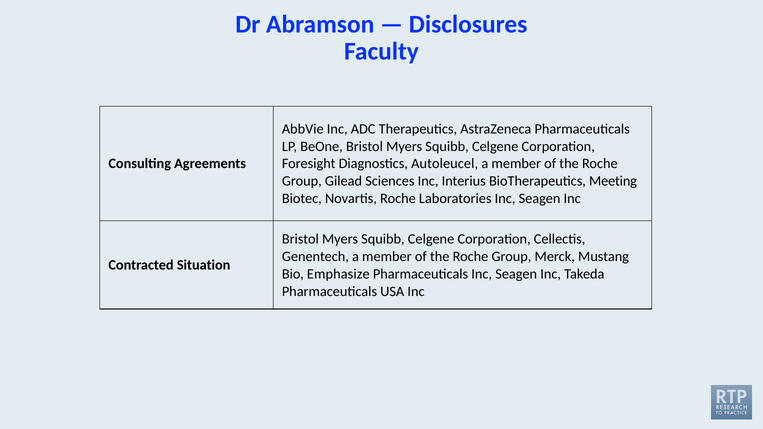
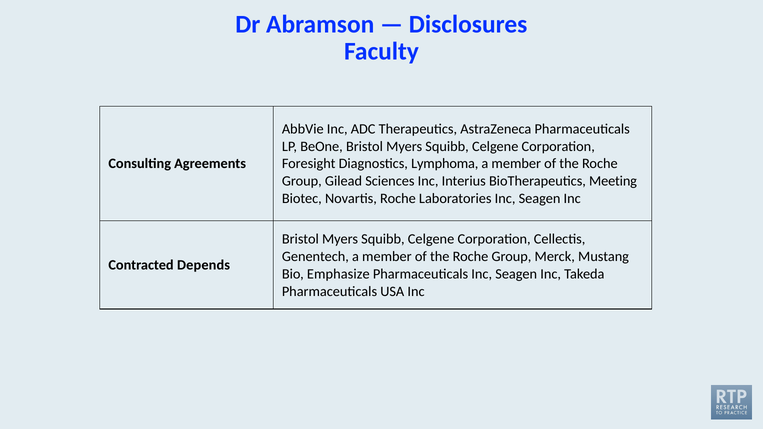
Autoleucel: Autoleucel -> Lymphoma (445, 164)
Situation: Situation -> Depends (204, 265)
